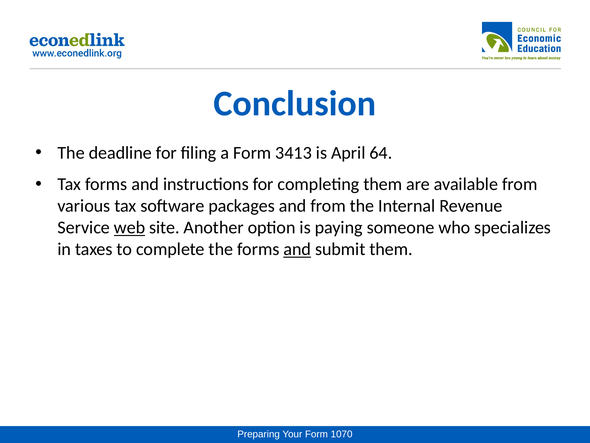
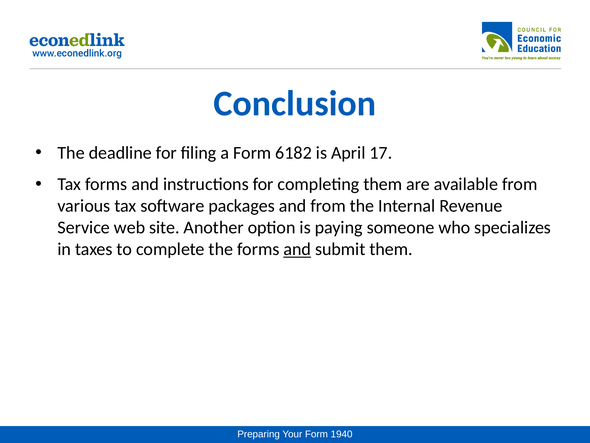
3413: 3413 -> 6182 (294, 153)
64: 64 -> 17 (381, 153)
web underline: present -> none (130, 227)
1070: 1070 -> 1940 (342, 434)
